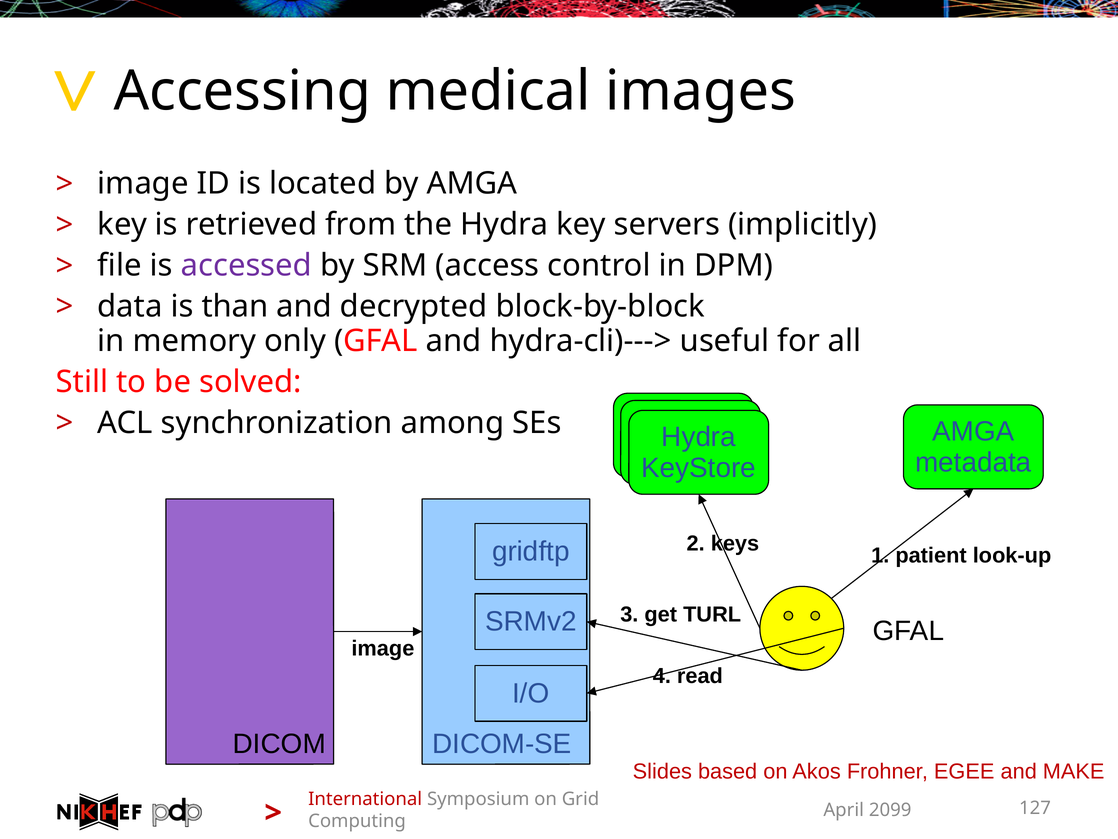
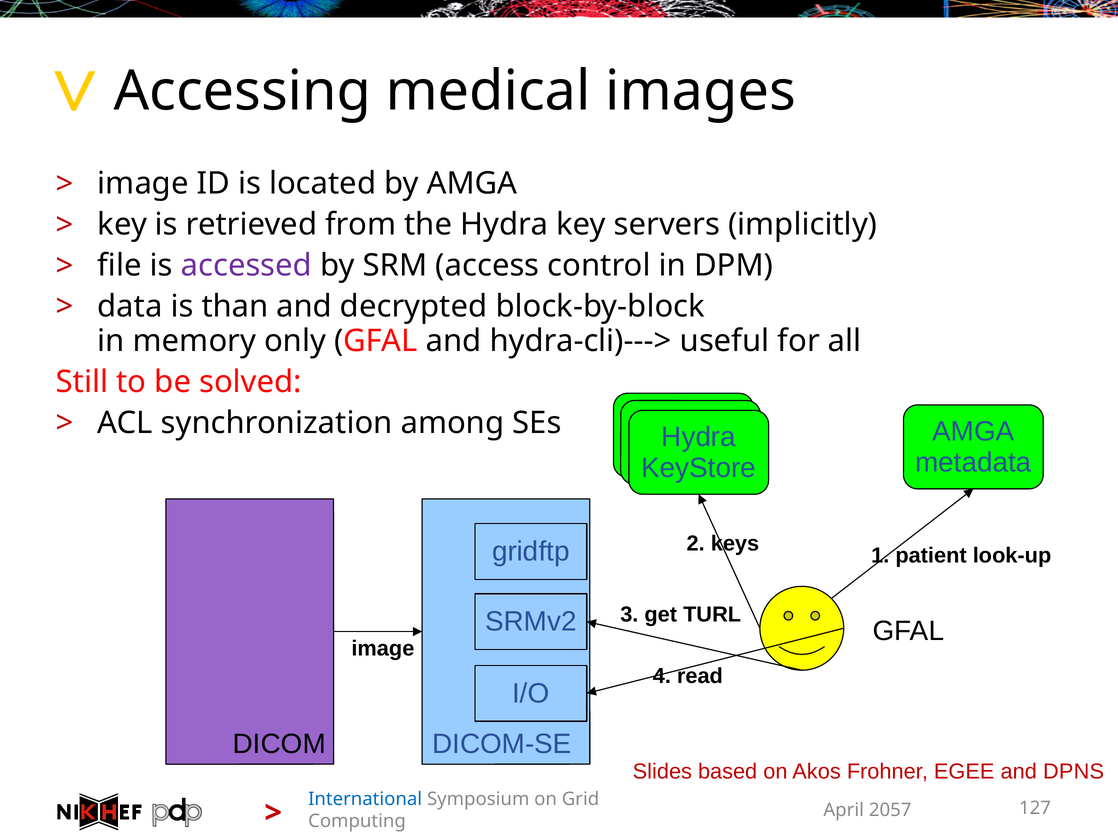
MAKE: MAKE -> DPNS (1074, 771)
International colour: red -> blue (365, 798)
2099: 2099 -> 2057 (890, 810)
